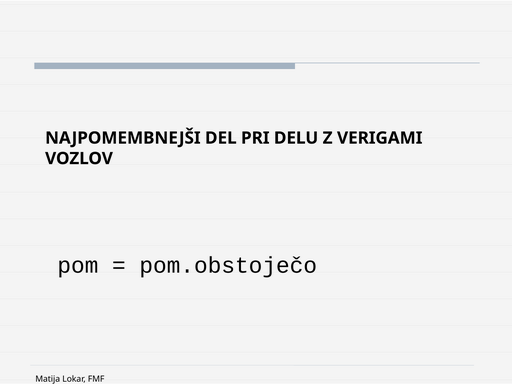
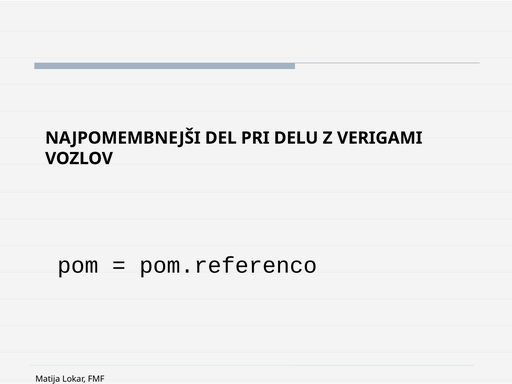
pom.obstoječo: pom.obstoječo -> pom.referenco (228, 265)
